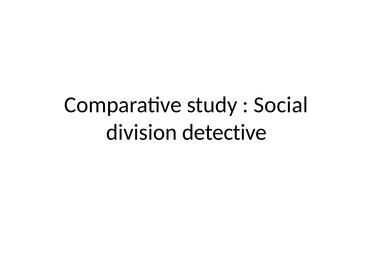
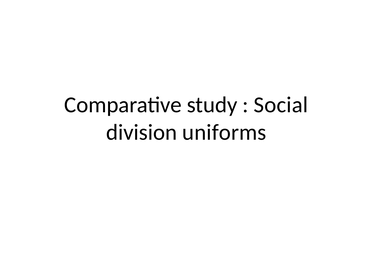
detective: detective -> uniforms (224, 132)
